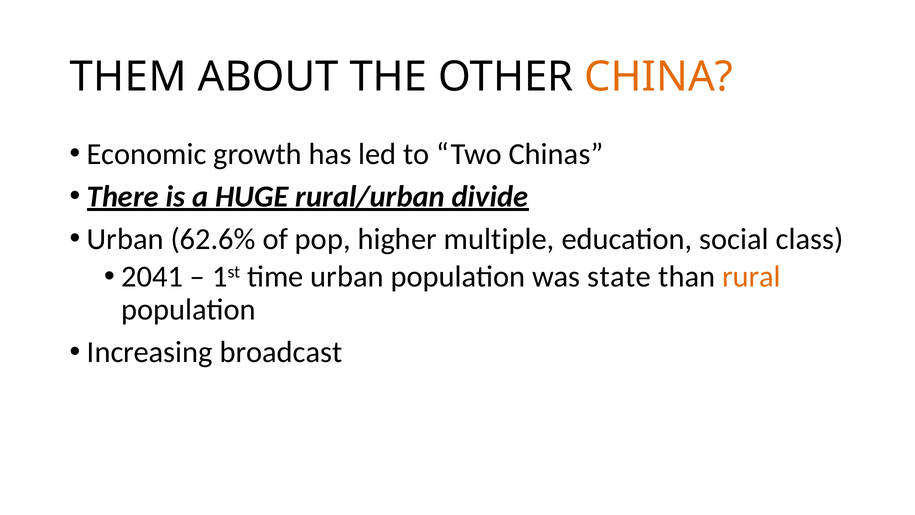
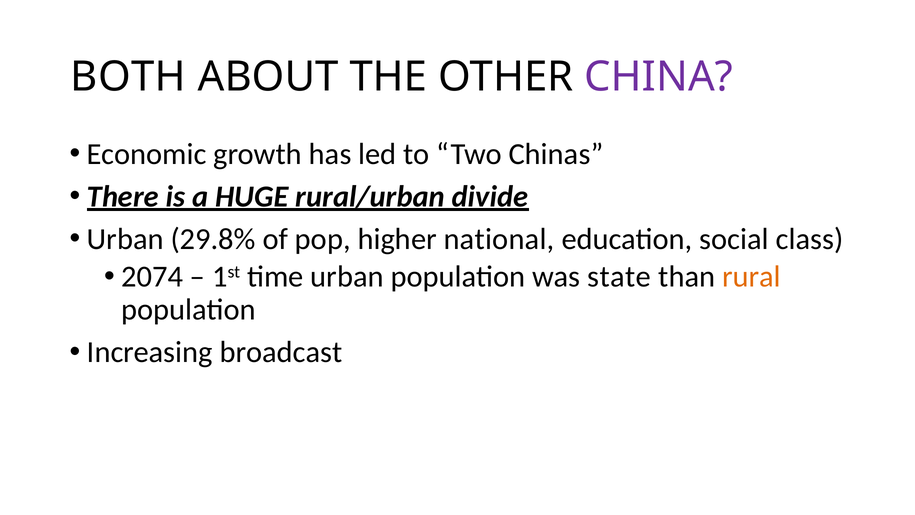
THEM: THEM -> BOTH (128, 77)
CHINA colour: orange -> purple (659, 77)
62.6%: 62.6% -> 29.8% (213, 239)
multiple: multiple -> national (499, 239)
2041: 2041 -> 2074 (152, 277)
